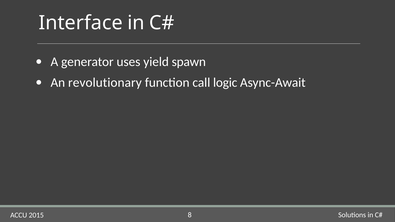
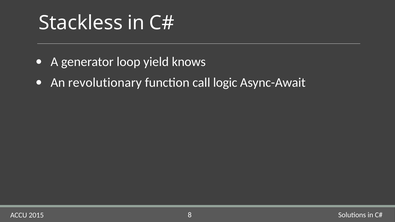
Interface: Interface -> Stackless (81, 23)
uses: uses -> loop (128, 62)
spawn: spawn -> knows (189, 62)
